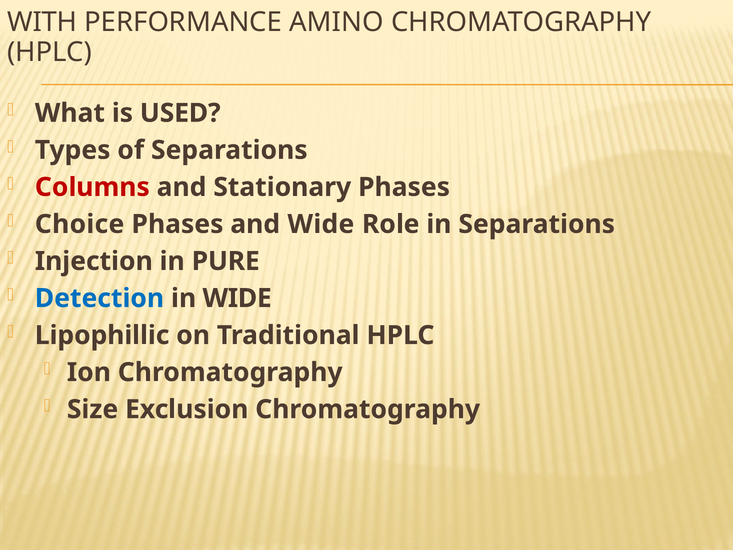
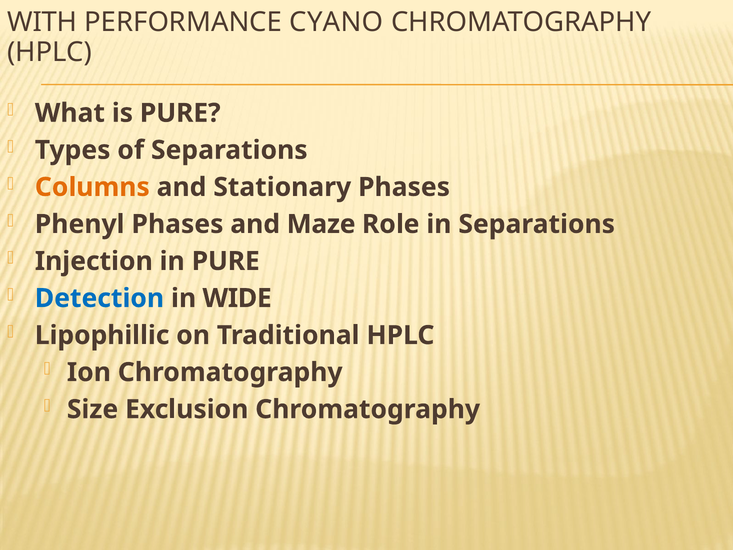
AMINO: AMINO -> CYANO (336, 22)
is USED: USED -> PURE (180, 113)
Columns colour: red -> orange (92, 187)
Choice: Choice -> Phenyl (80, 224)
and Wide: Wide -> Maze (321, 224)
